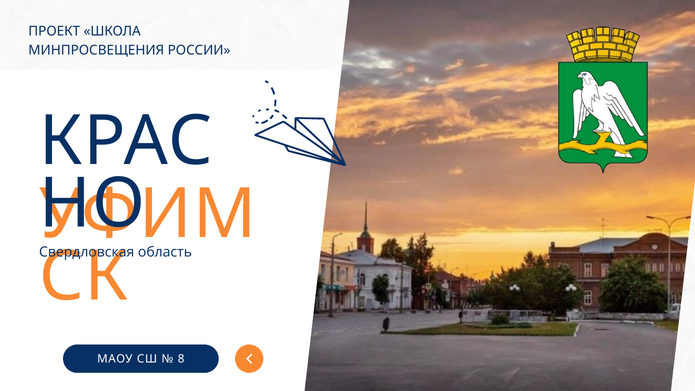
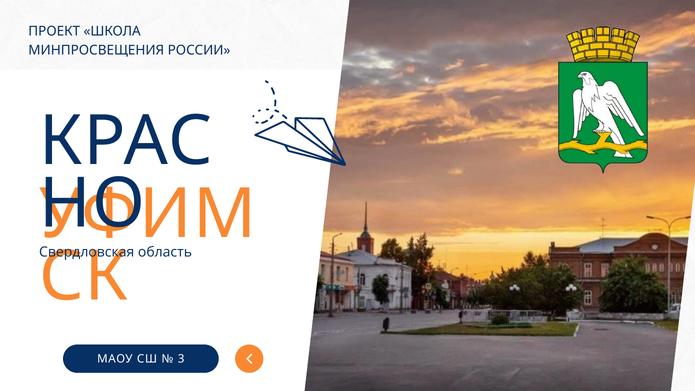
8: 8 -> 3 (181, 359)
